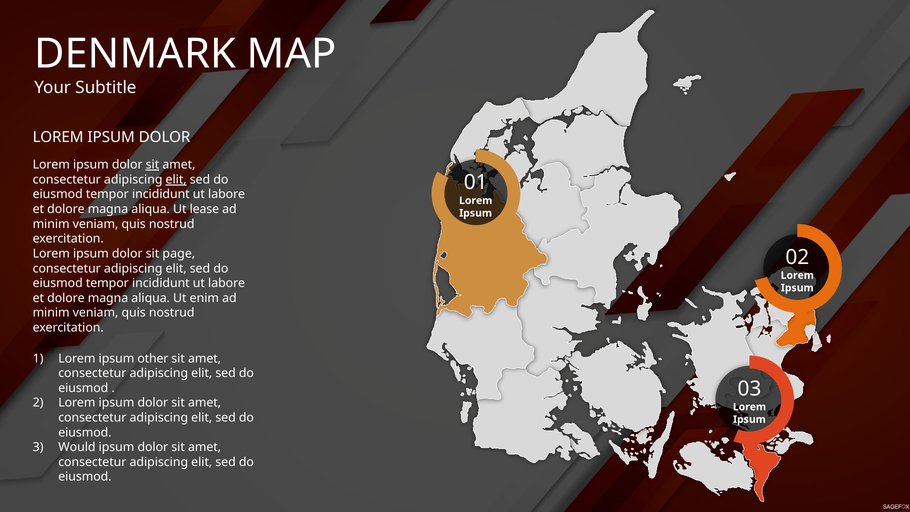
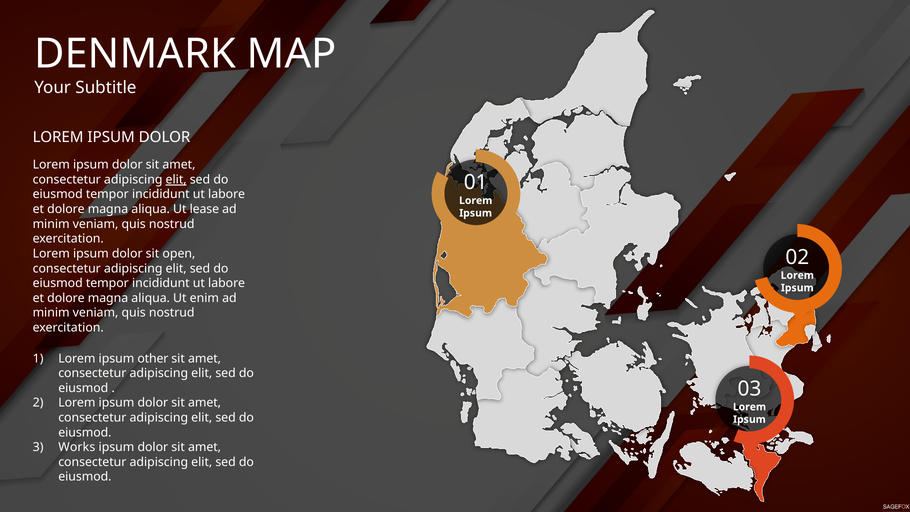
sit underline: present -> none (152, 165)
page: page -> open (179, 254)
Would: Would -> Works (77, 447)
